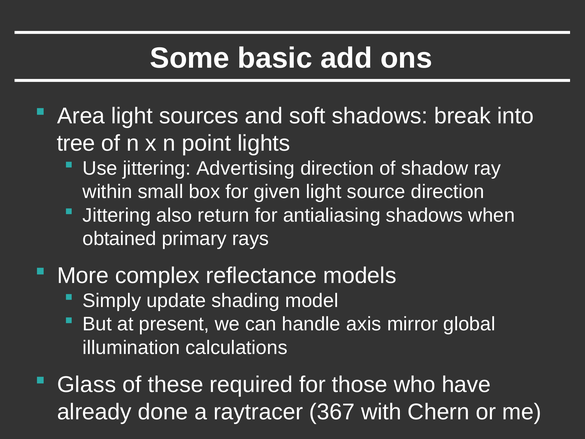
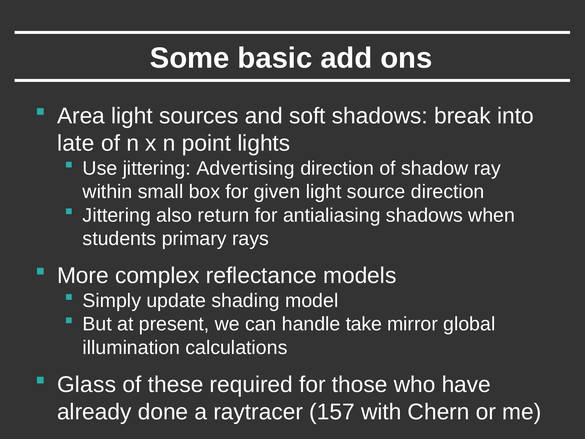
tree: tree -> late (76, 143)
obtained: obtained -> students (119, 239)
axis: axis -> take (364, 324)
367: 367 -> 157 (332, 412)
